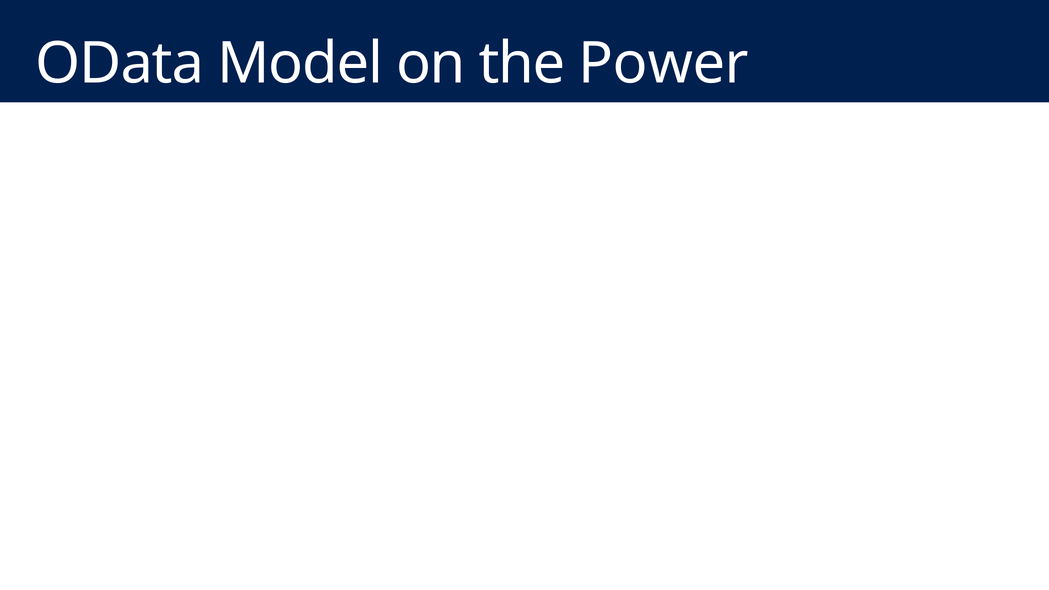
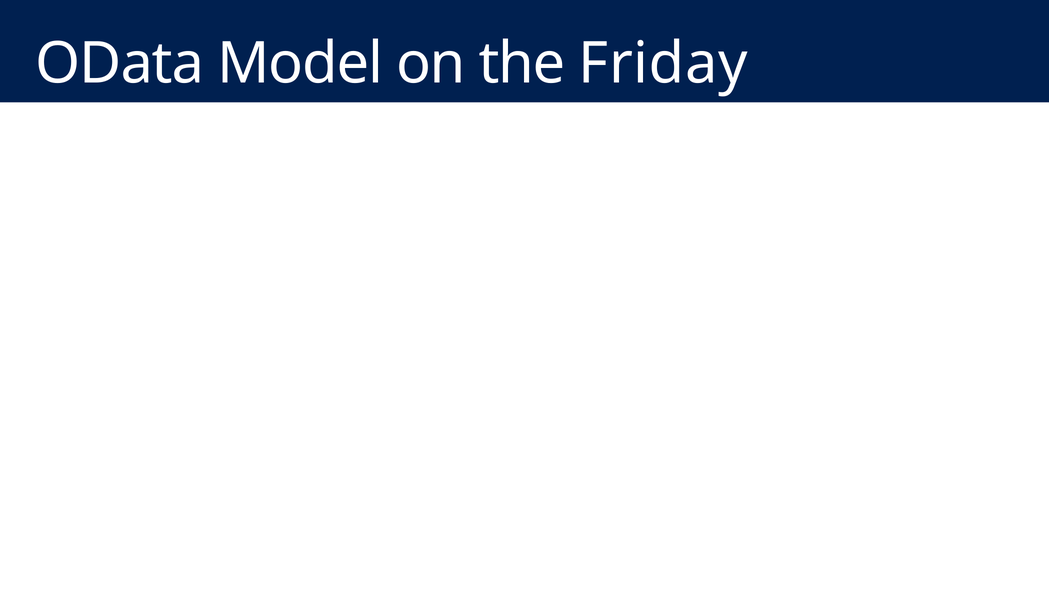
Power: Power -> Friday (663, 64)
